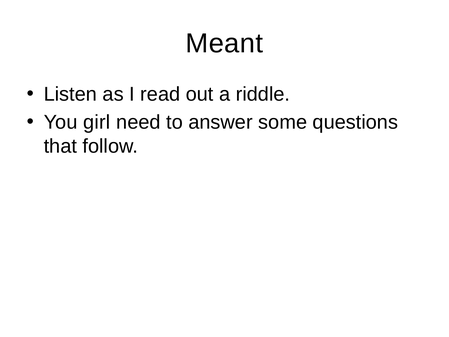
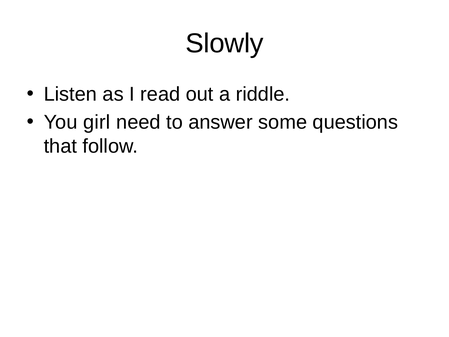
Meant: Meant -> Slowly (225, 43)
